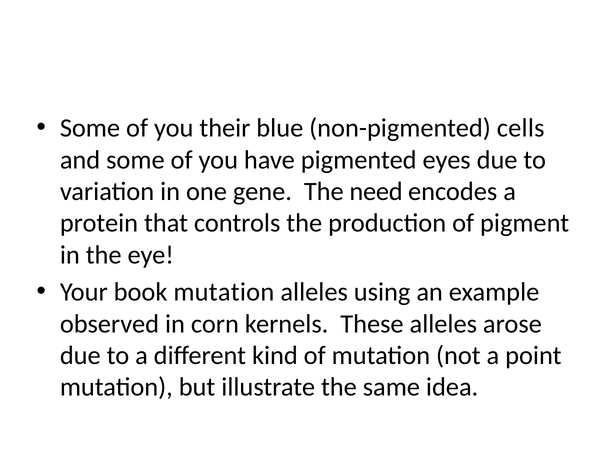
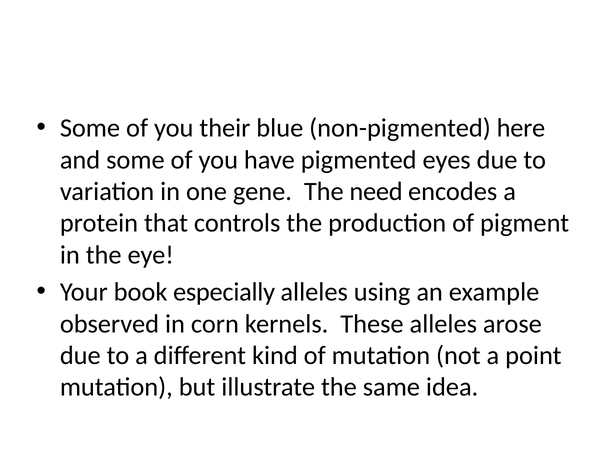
cells: cells -> here (521, 128)
book mutation: mutation -> especially (224, 292)
